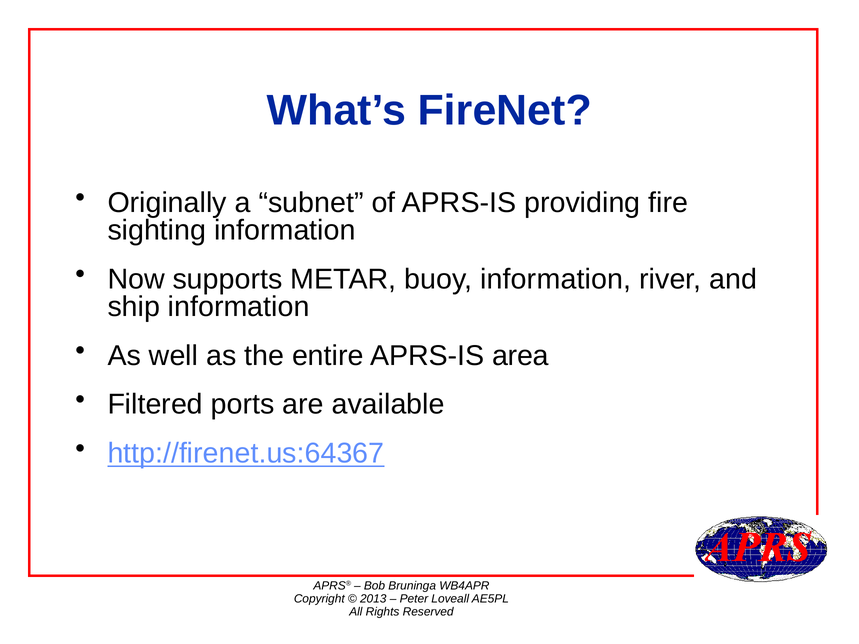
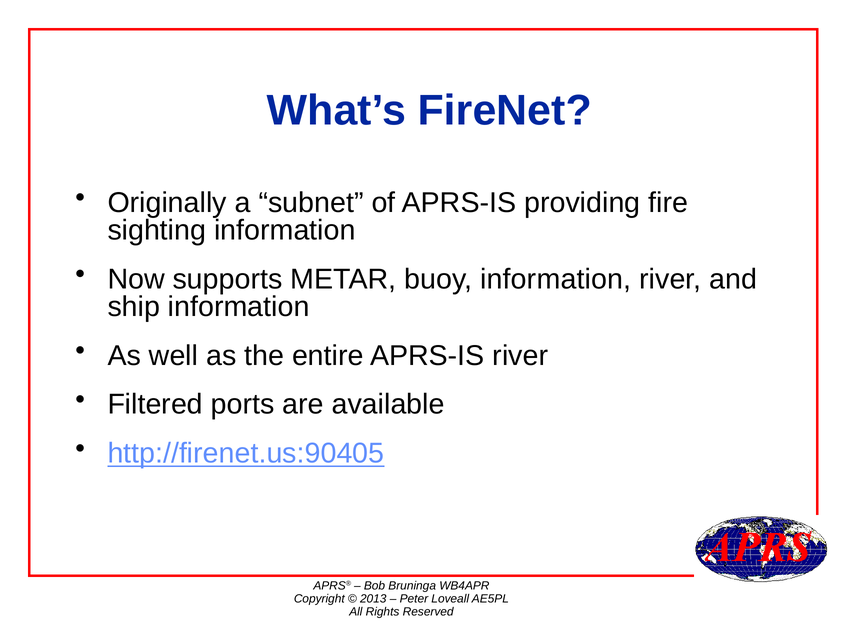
APRS-IS area: area -> river (520, 356)
http://firenet.us:64367: http://firenet.us:64367 -> http://firenet.us:90405 (246, 454)
